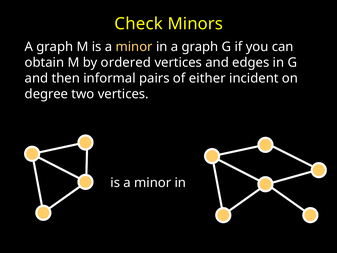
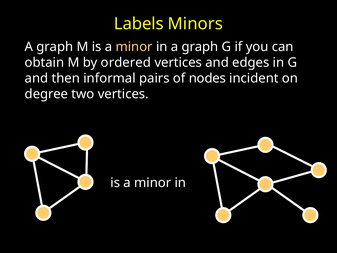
Check: Check -> Labels (139, 24)
either: either -> nodes (207, 78)
